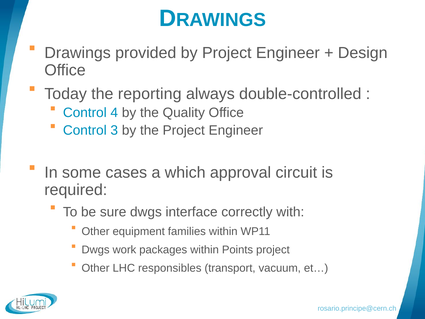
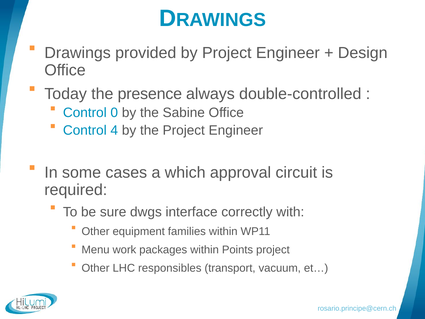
reporting: reporting -> presence (150, 94)
4: 4 -> 0 (114, 113)
Quality: Quality -> Sabine (184, 113)
3: 3 -> 4 (114, 130)
Dwgs: Dwgs -> Menu (96, 250)
